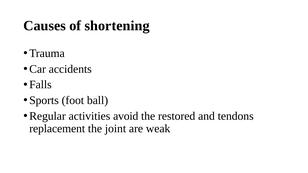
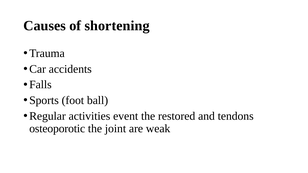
avoid: avoid -> event (126, 116)
replacement: replacement -> osteoporotic (57, 129)
